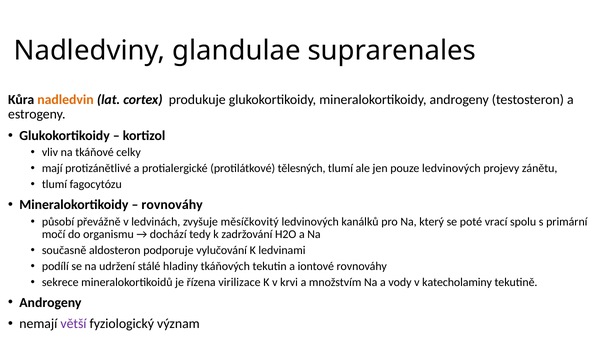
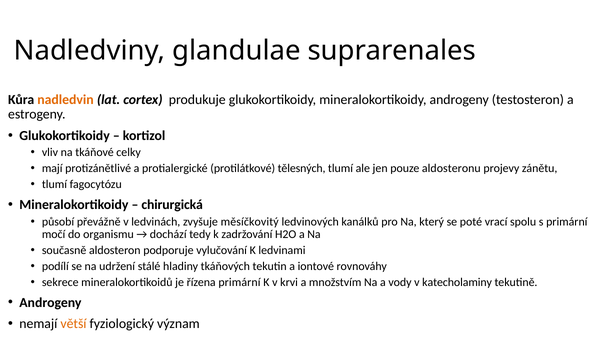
pouze ledvinových: ledvinových -> aldosteronu (451, 169)
rovnováhy: rovnováhy -> chirurgická (172, 205)
řízena virilizace: virilizace -> primární (239, 282)
větší colour: purple -> orange (74, 324)
